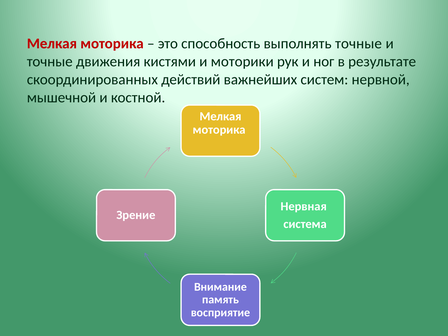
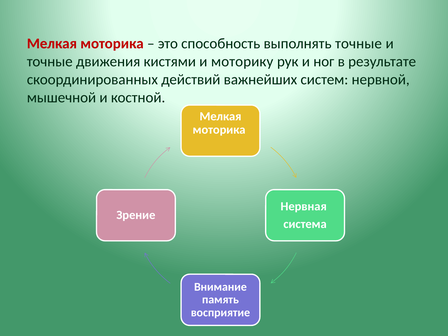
моторики: моторики -> моторику (242, 62)
